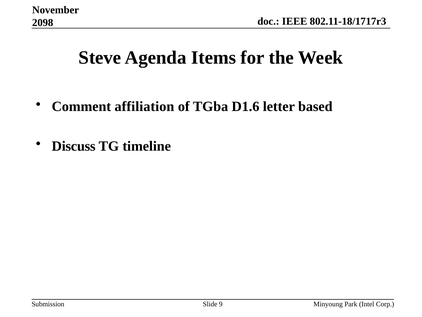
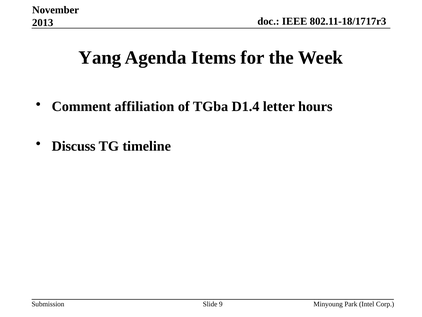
2098: 2098 -> 2013 (43, 23)
Steve: Steve -> Yang (100, 58)
D1.6: D1.6 -> D1.4 (246, 107)
based: based -> hours (315, 107)
